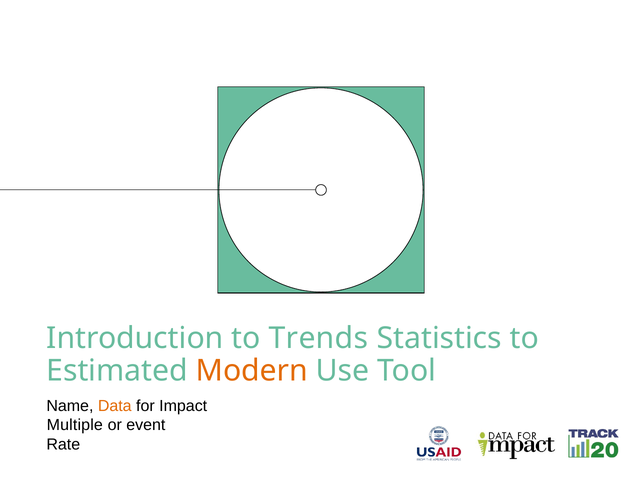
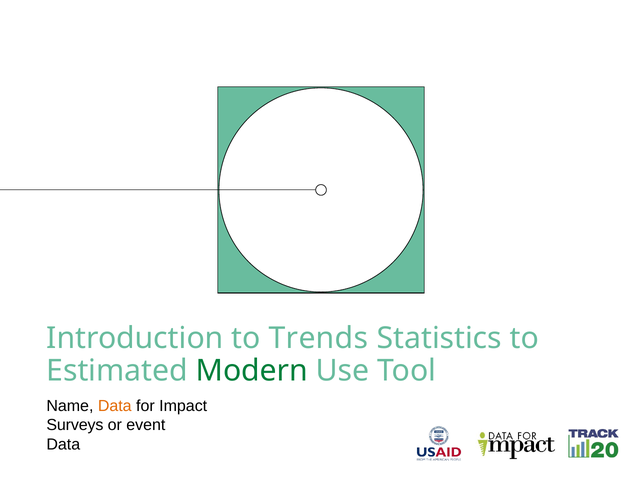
Modern colour: orange -> green (252, 371)
Multiple: Multiple -> Surveys (75, 425)
Rate: Rate -> Data (63, 444)
